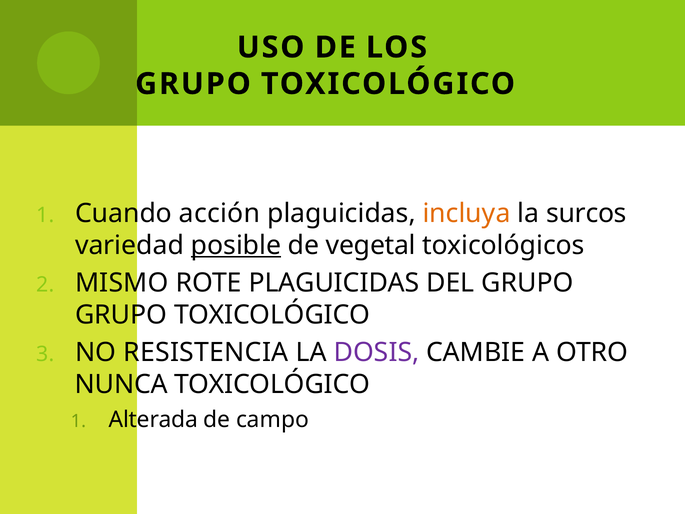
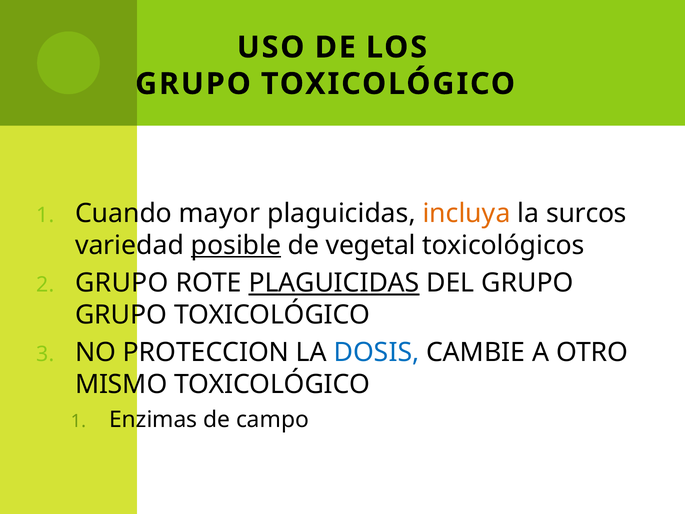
acción: acción -> mayor (220, 213)
MISMO: MISMO -> GRUPO (122, 283)
PLAGUICIDAS underline: none -> present (334, 283)
RESISTENCIA: RESISTENCIA -> PROTECCION (206, 352)
DOSIS colour: purple -> blue (377, 352)
NUNCA: NUNCA -> MISMO (121, 384)
Alterada: Alterada -> Enzimas (153, 419)
